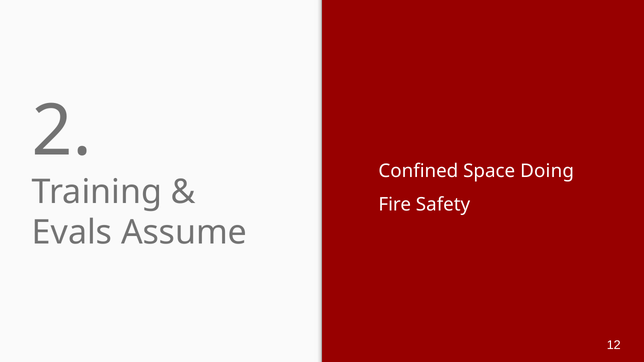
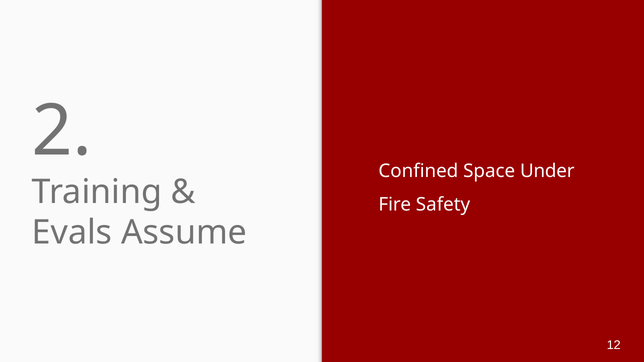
Doing: Doing -> Under (547, 171)
